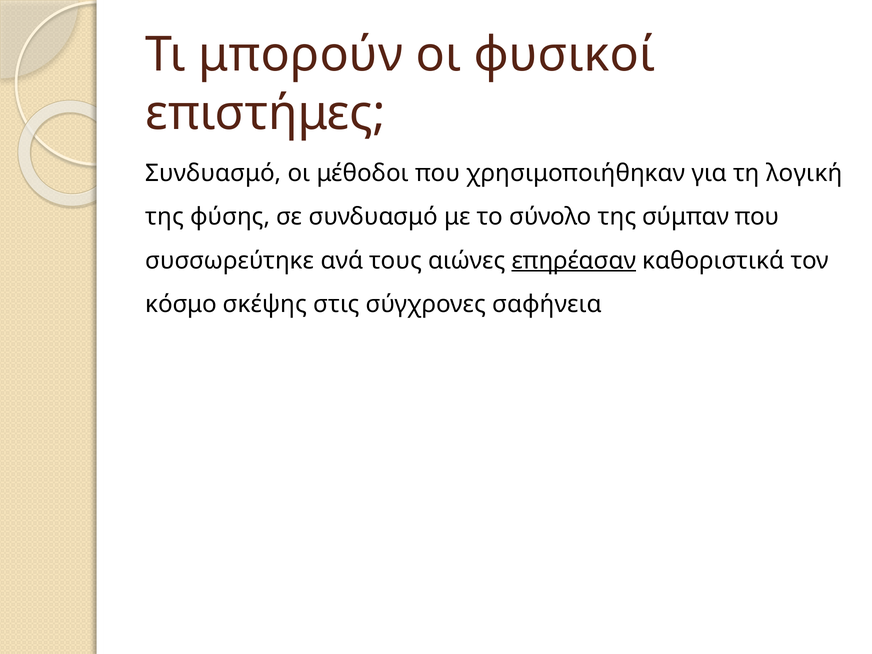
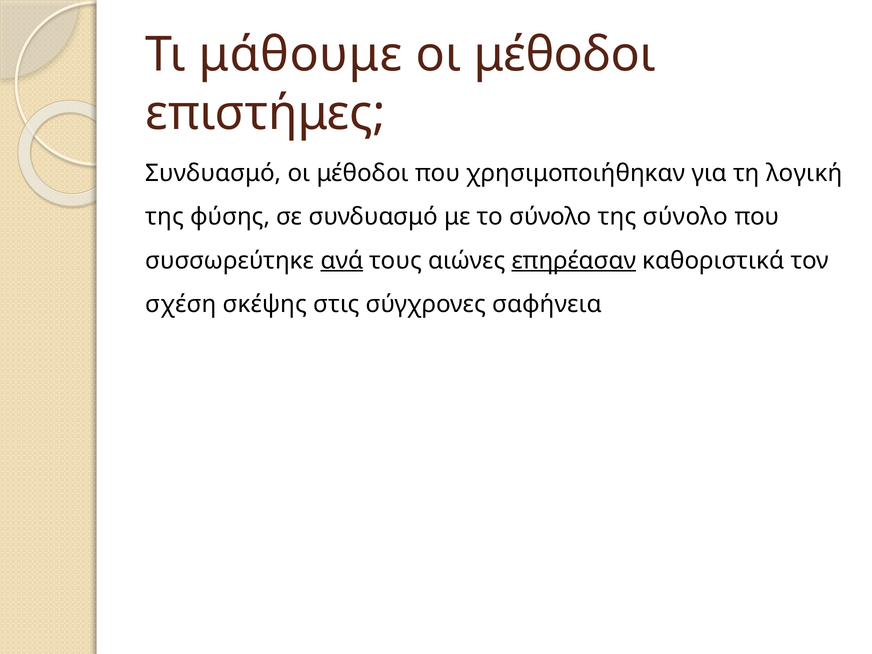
μπορούν: μπορούν -> μάθουμε (301, 55)
φυσικοί: φυσικοί -> μέθοδοι (565, 55)
της σύμπαν: σύμπαν -> σύνολο (685, 217)
ανά underline: none -> present (342, 261)
κόσμο: κόσμο -> σχέση (181, 304)
